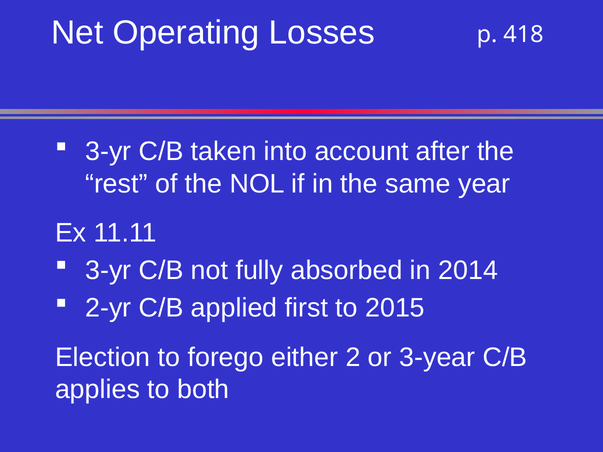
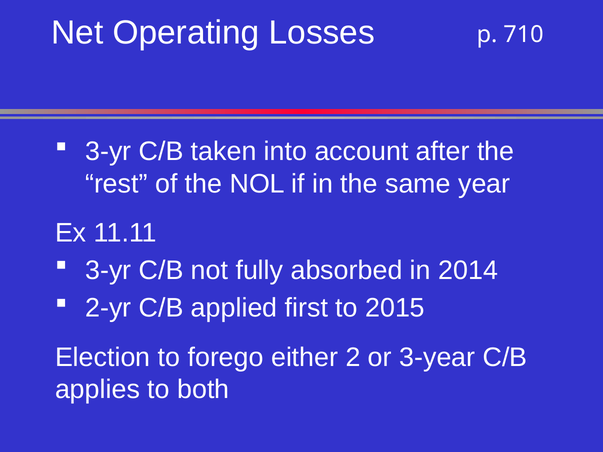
418: 418 -> 710 (523, 34)
